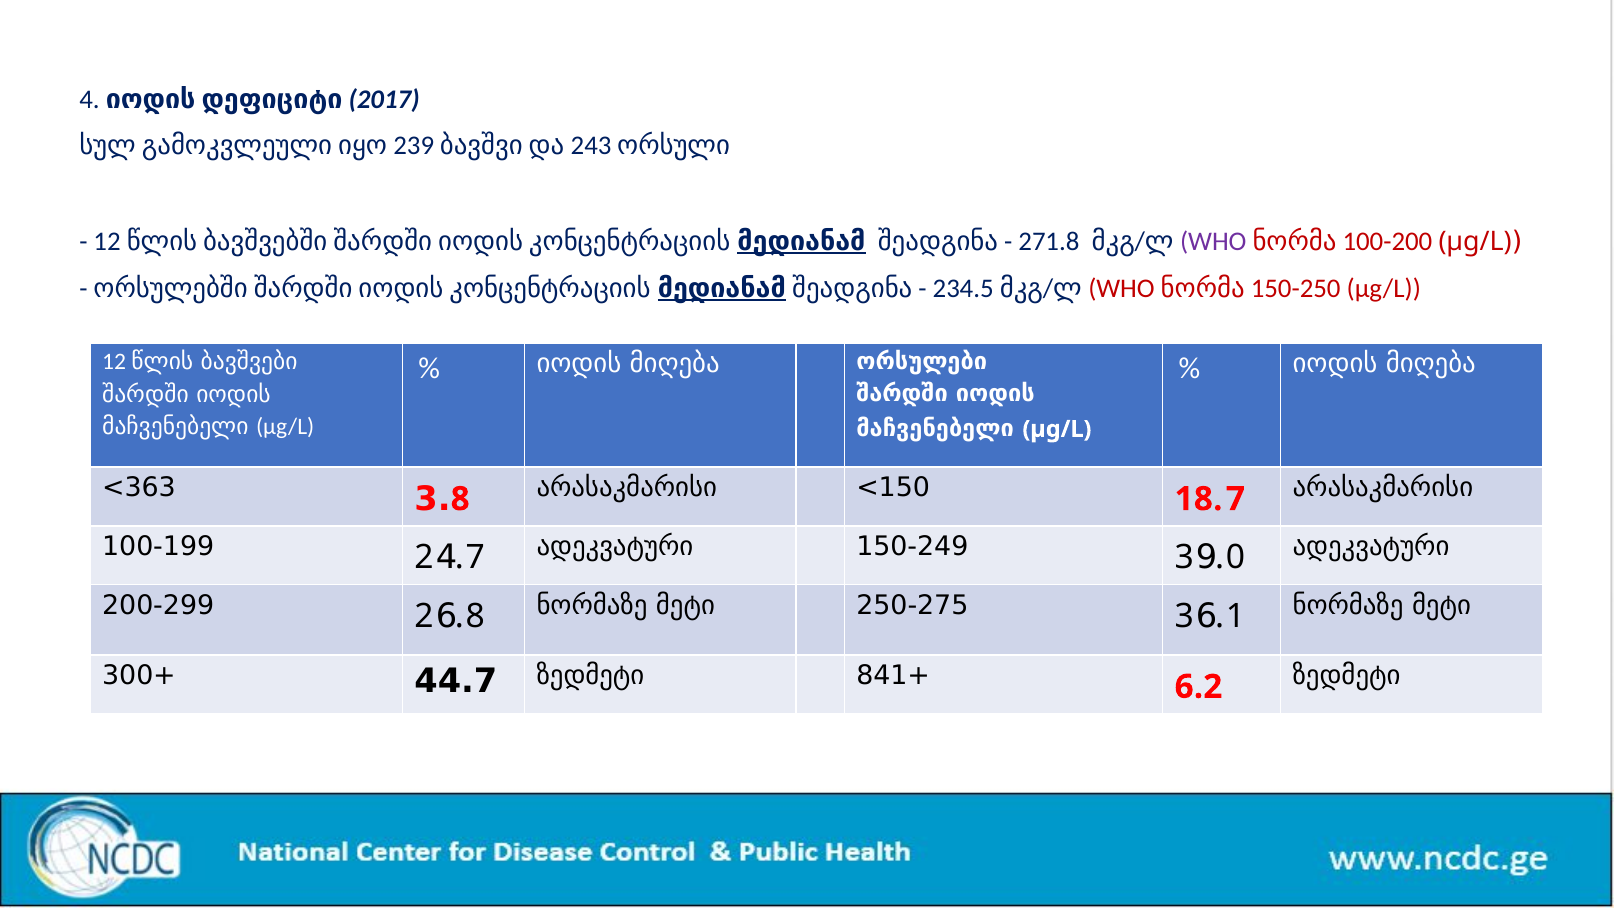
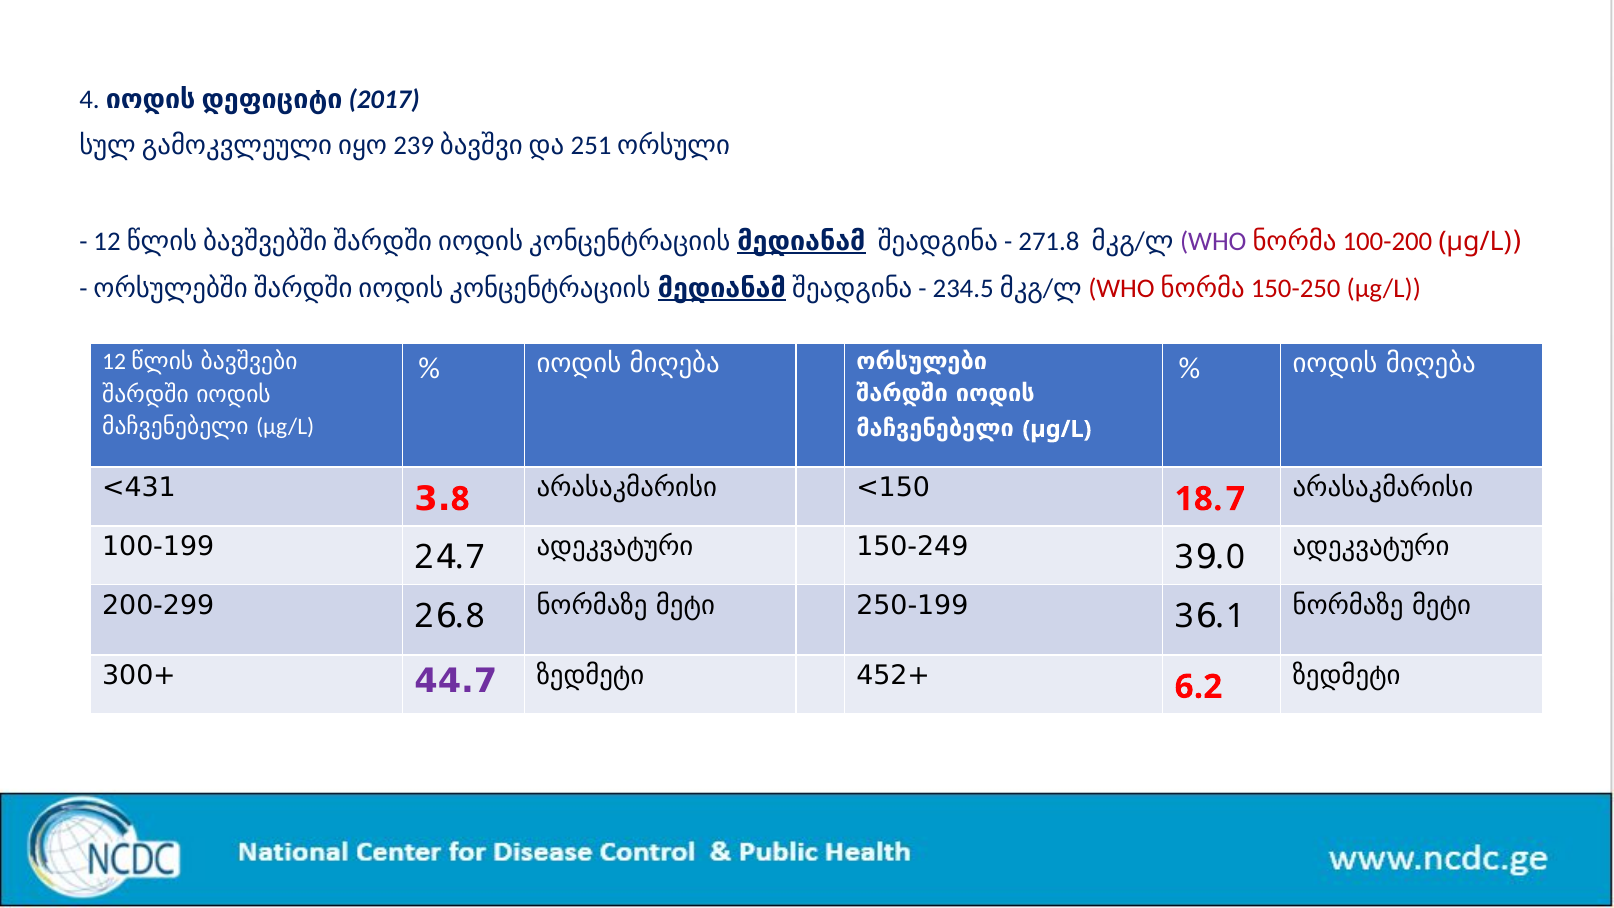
243: 243 -> 251 (591, 146)
<363: <363 -> <431 (139, 488)
250-275: 250-275 -> 250-199 (912, 605)
44.7 colour: black -> purple (456, 681)
841+: 841+ -> 452+ (893, 675)
